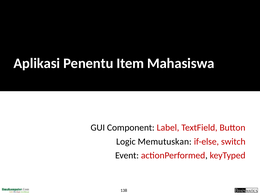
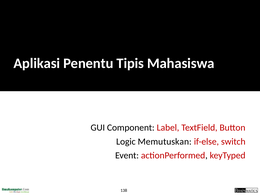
Item: Item -> Tipis (130, 63)
